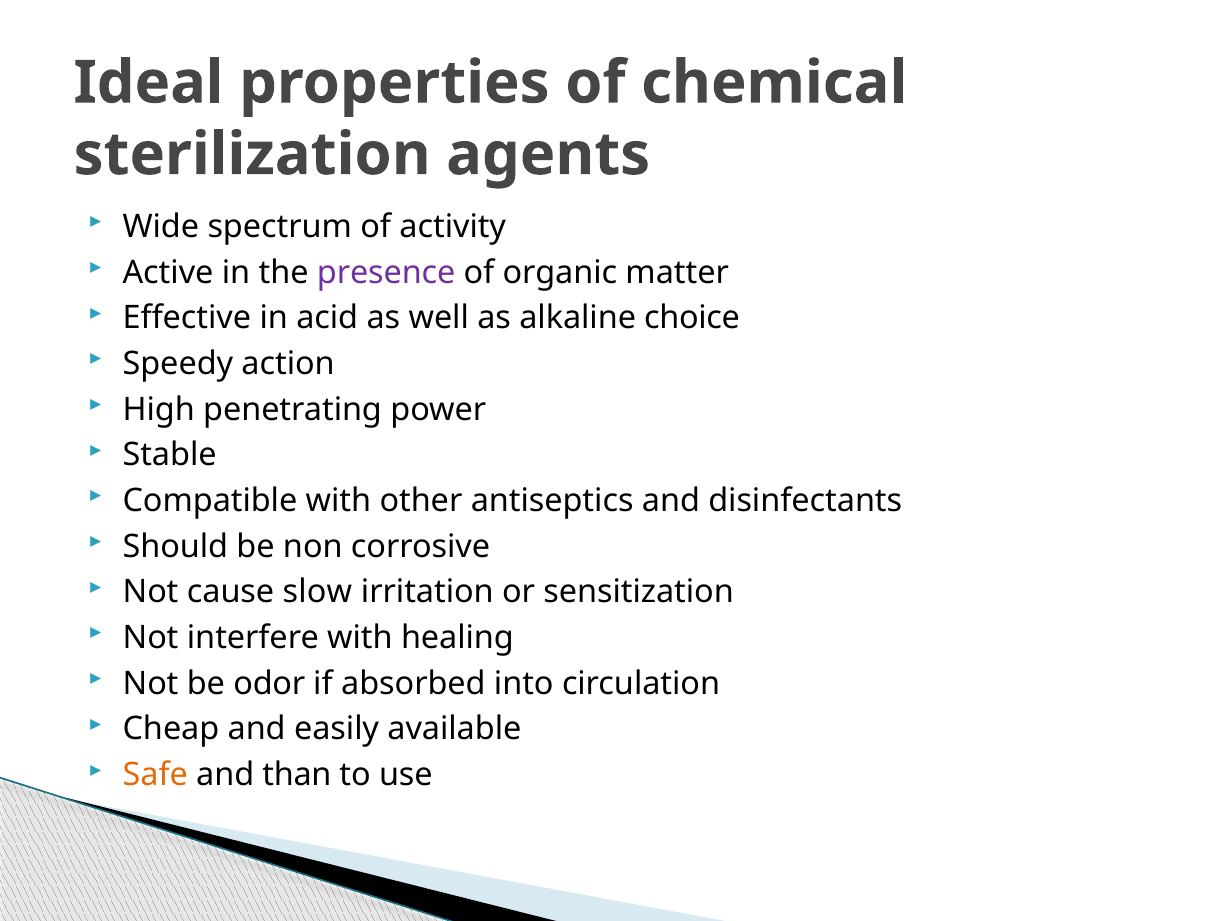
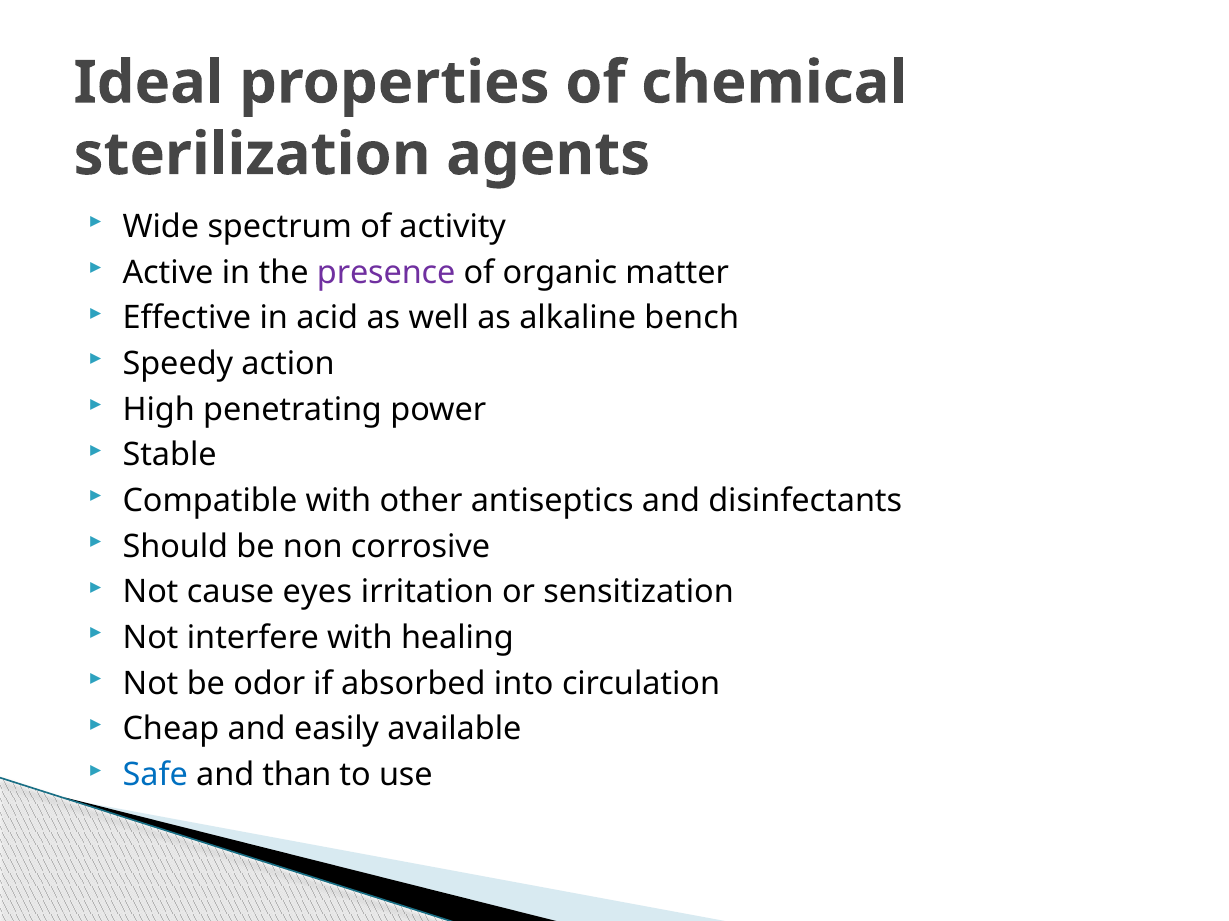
choice: choice -> bench (692, 318)
slow: slow -> eyes (317, 593)
Safe colour: orange -> blue (155, 776)
